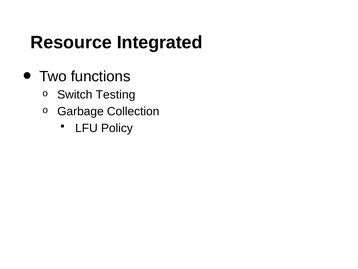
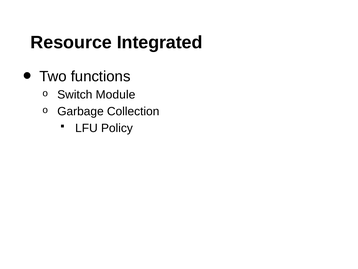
Testing: Testing -> Module (116, 95)
